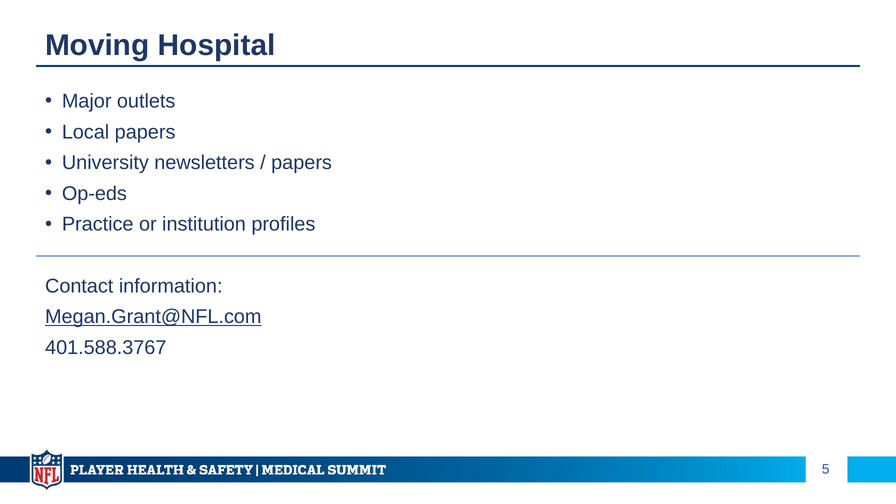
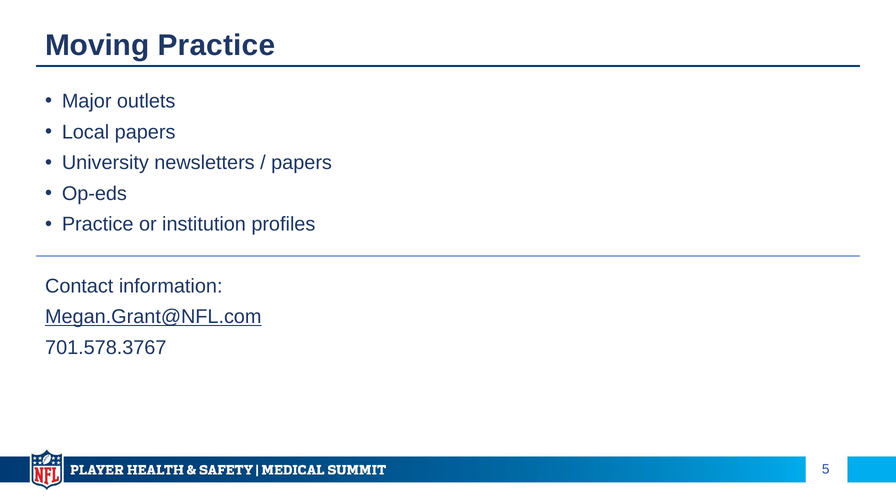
Moving Hospital: Hospital -> Practice (217, 45)
401.588.3767: 401.588.3767 -> 701.578.3767 (106, 348)
